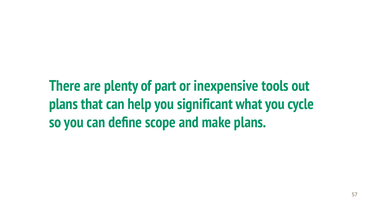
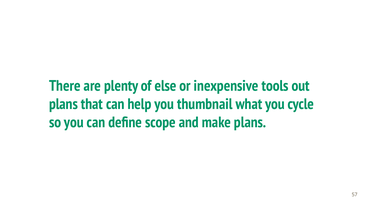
part: part -> else (166, 86)
significant: significant -> thumbnail (205, 104)
